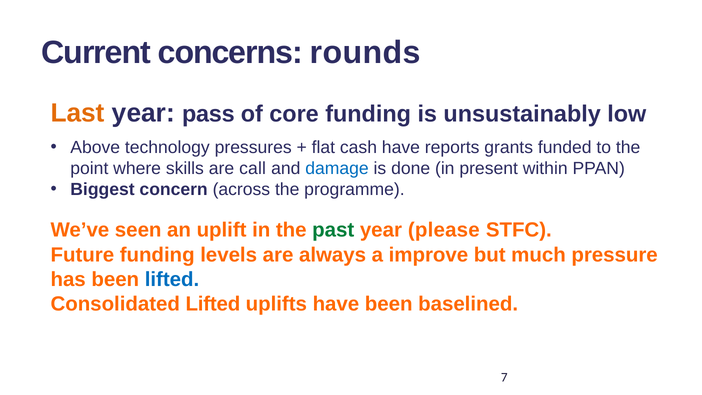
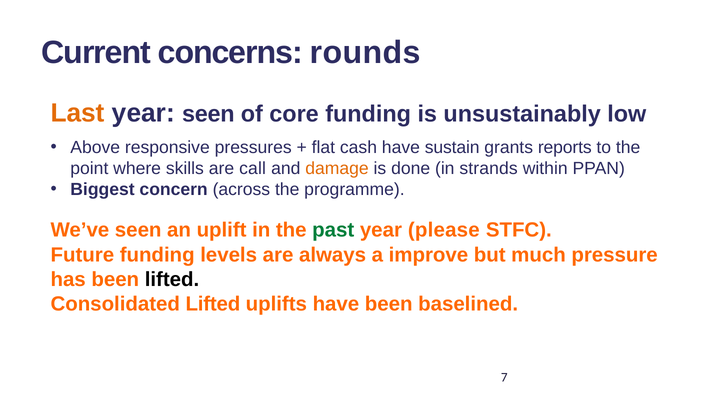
year pass: pass -> seen (208, 114)
technology: technology -> responsive (167, 147)
reports: reports -> sustain (452, 147)
funded: funded -> reports (565, 147)
damage colour: blue -> orange (337, 168)
present: present -> strands (489, 168)
lifted colour: blue -> black (172, 279)
